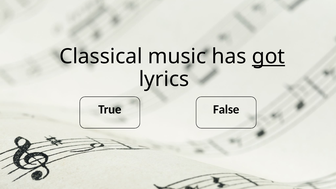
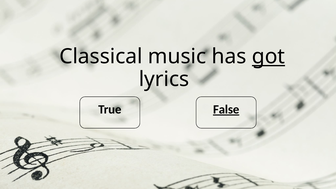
False underline: none -> present (226, 110)
